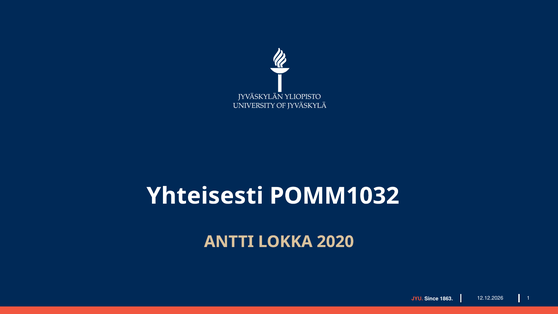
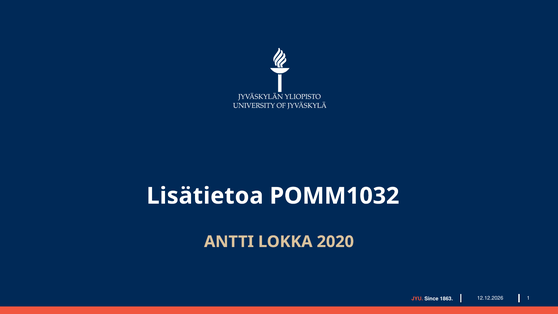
Yhteisesti: Yhteisesti -> Lisätietoa (205, 196)
